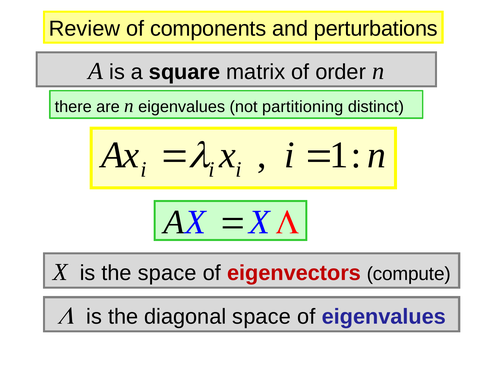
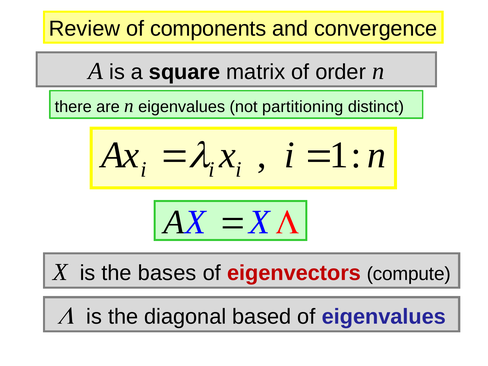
perturbations: perturbations -> convergence (376, 29)
the space: space -> bases (167, 273)
diagonal space: space -> based (262, 317)
